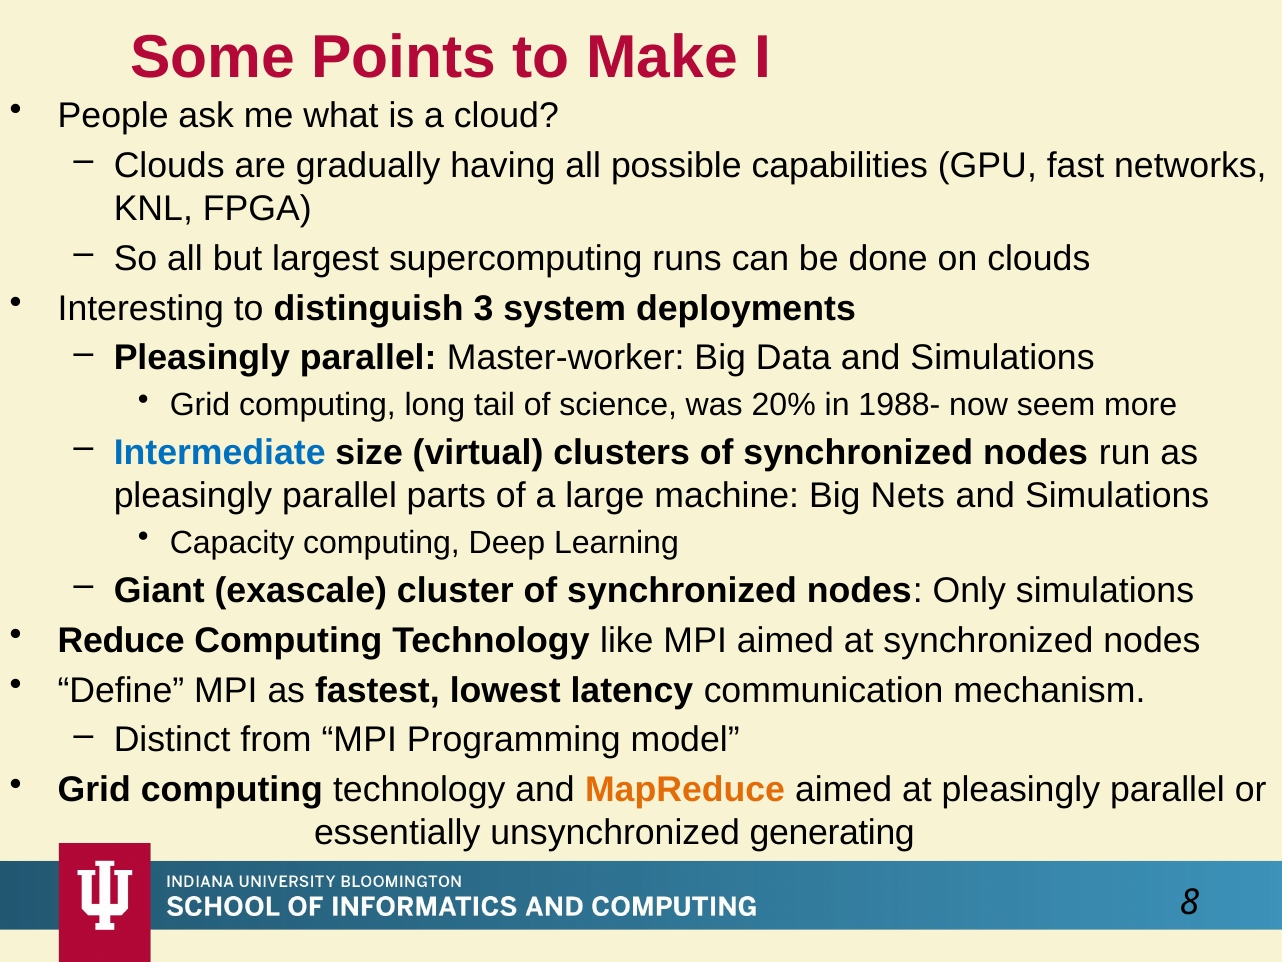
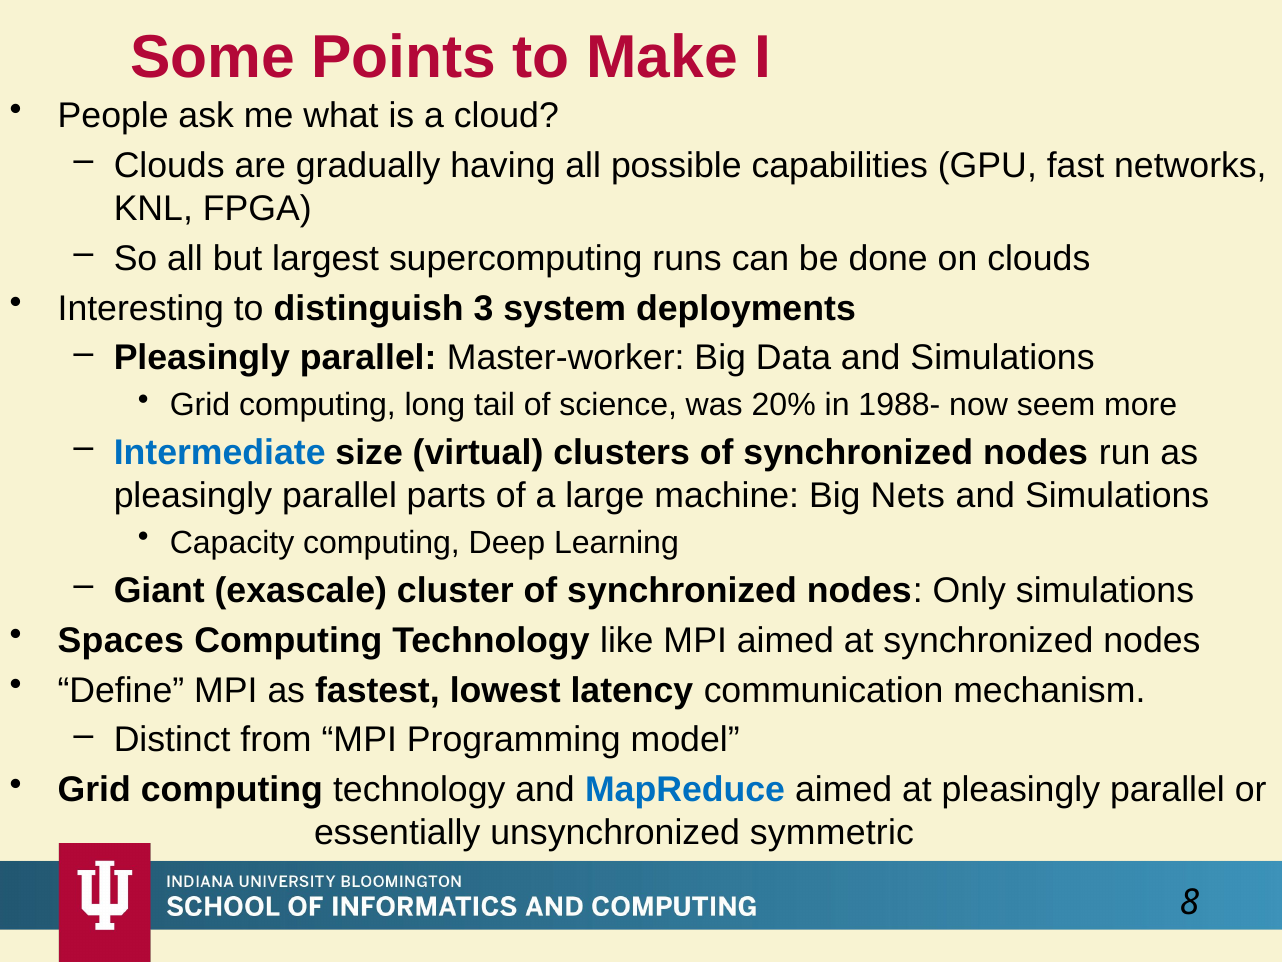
Reduce: Reduce -> Spaces (121, 640)
MapReduce colour: orange -> blue (685, 790)
generating: generating -> symmetric (832, 832)
